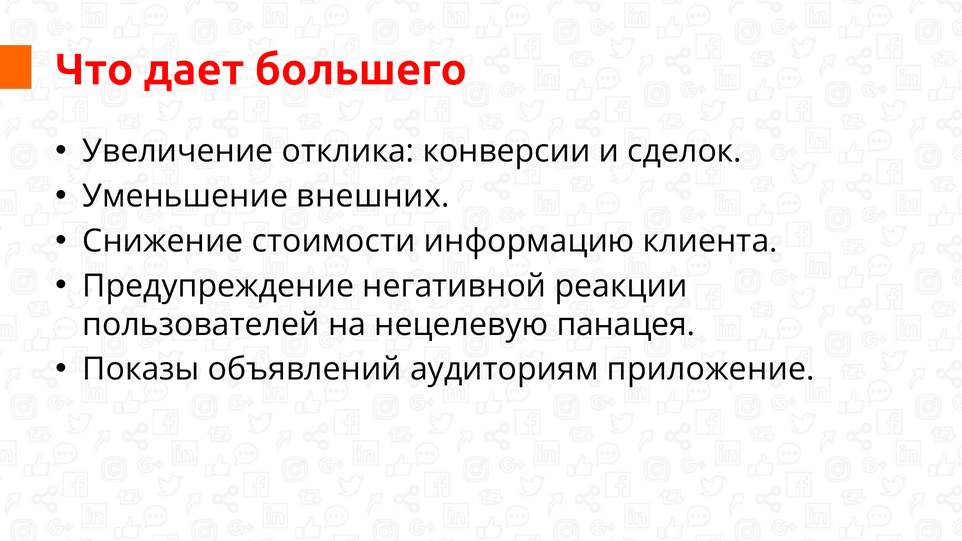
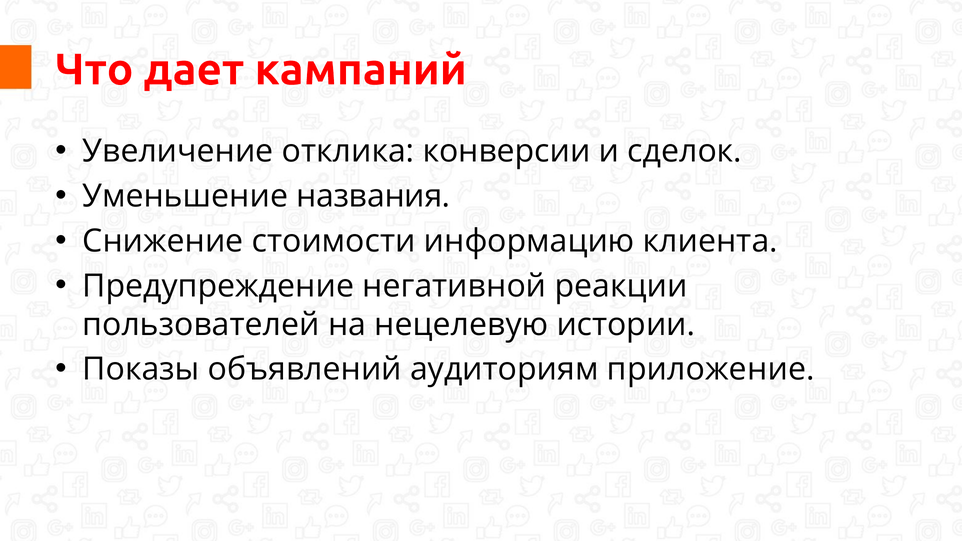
большего: большего -> кампаний (361, 70)
внешних: внешних -> названия (373, 196)
панацея: панацея -> истории (626, 325)
